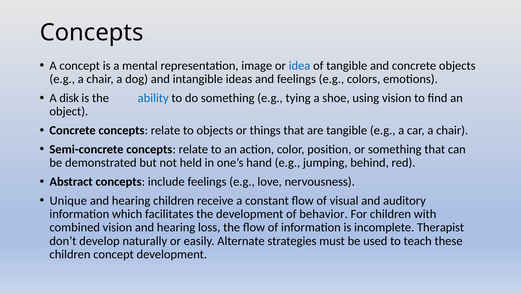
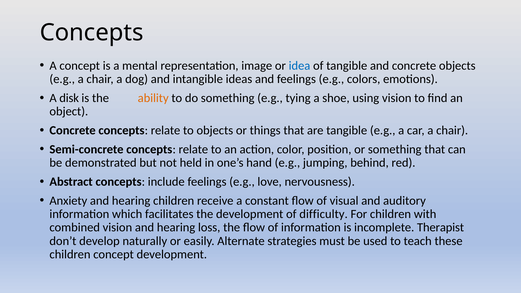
ability colour: blue -> orange (153, 98)
Unique: Unique -> Anxiety (68, 201)
behavior: behavior -> difficulty (324, 214)
